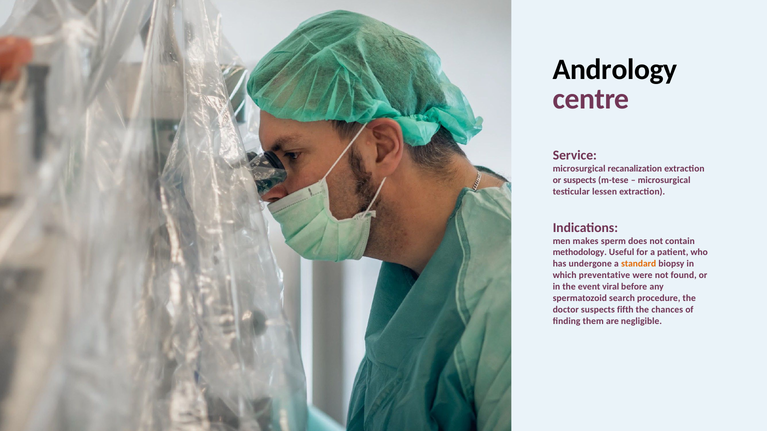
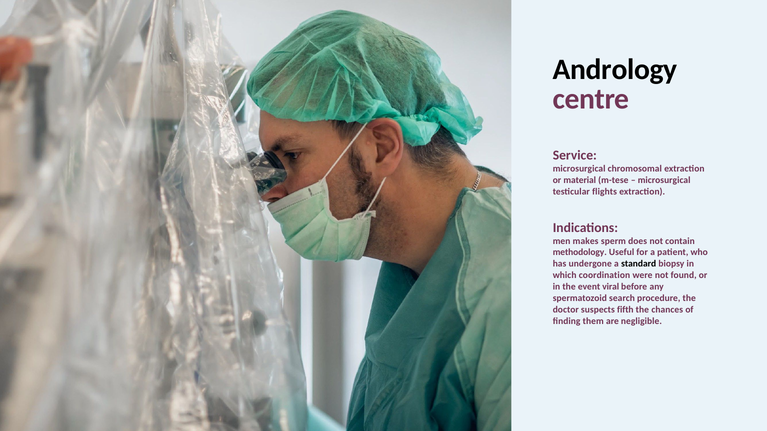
recanalization: recanalization -> chromosomal (635, 169)
or suspects: suspects -> material (580, 180)
lessen: lessen -> flights (605, 192)
standard colour: orange -> black (639, 264)
preventative: preventative -> coordination (604, 276)
